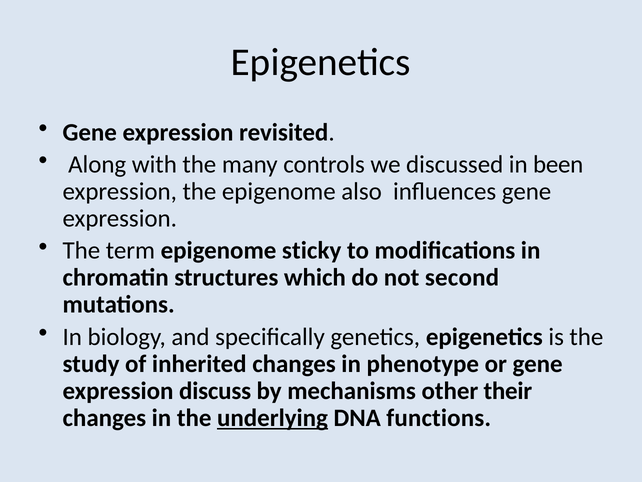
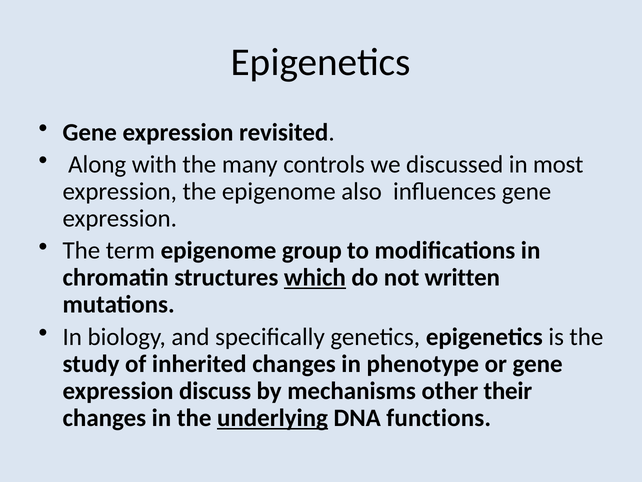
been: been -> most (558, 164)
sticky: sticky -> group (312, 250)
which underline: none -> present (315, 277)
second: second -> written (462, 277)
